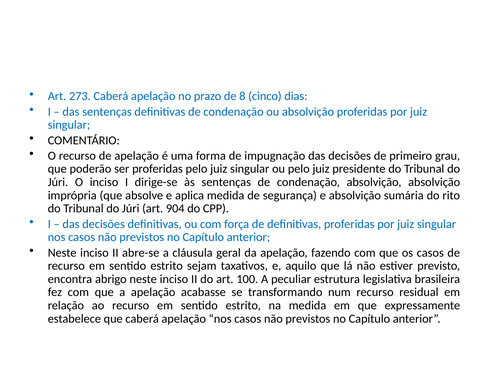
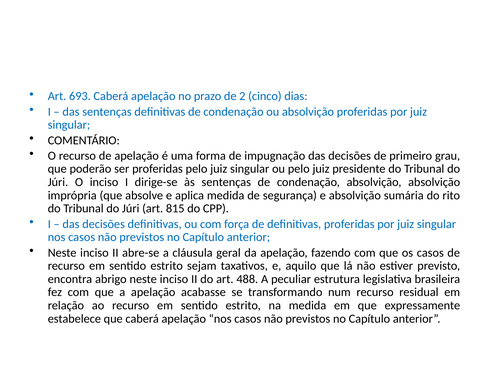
273: 273 -> 693 (80, 96)
8: 8 -> 2 (242, 96)
904: 904 -> 815 (175, 209)
100: 100 -> 488 (247, 279)
